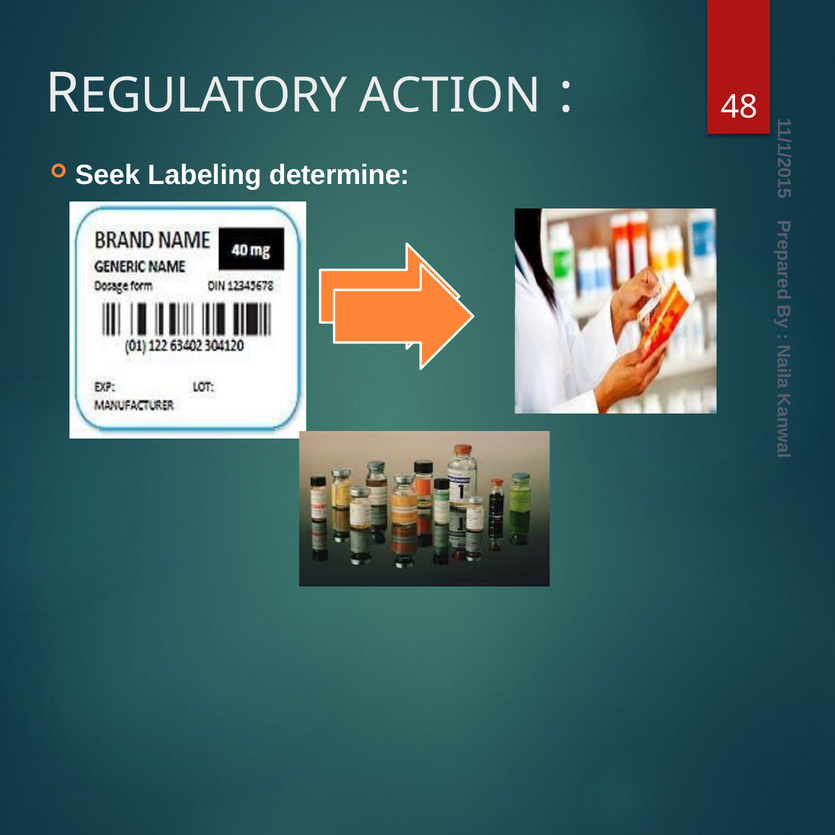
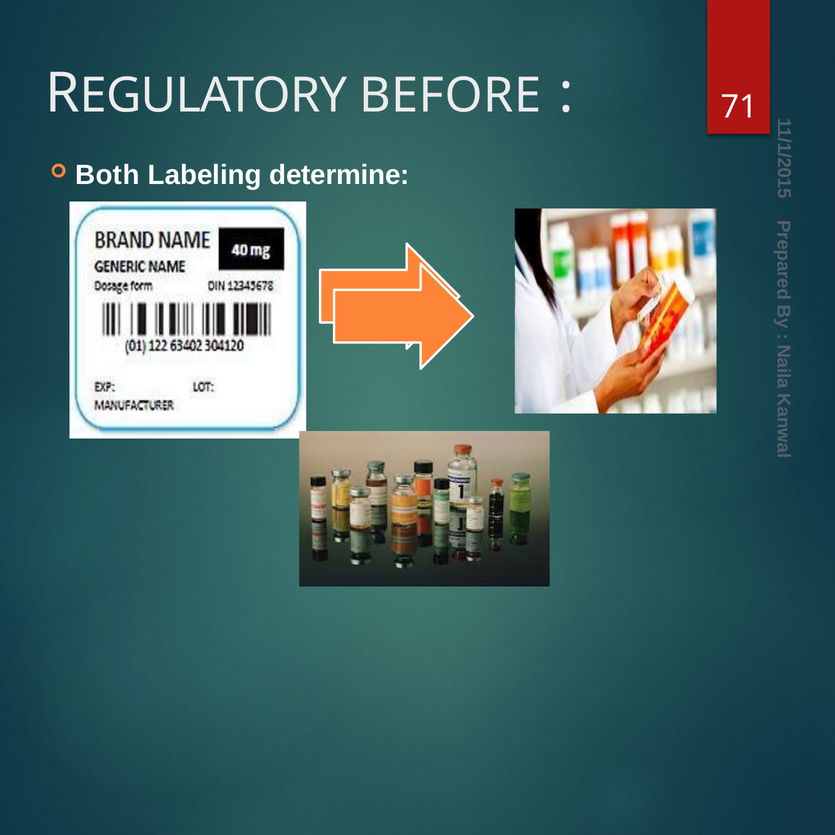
ACTION: ACTION -> BEFORE (450, 96)
48: 48 -> 71 (739, 107)
Seek: Seek -> Both (107, 175)
